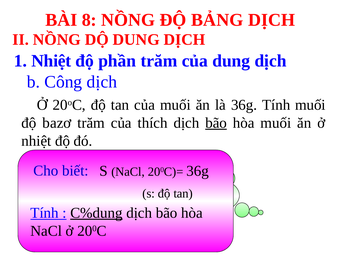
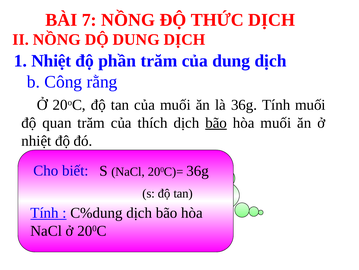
8: 8 -> 7 (89, 20)
BẢNG: BẢNG -> THỨC (217, 20)
Công dịch: dịch -> rằng (102, 82)
bazơ: bazơ -> quan (57, 122)
C%dung underline: present -> none (96, 212)
